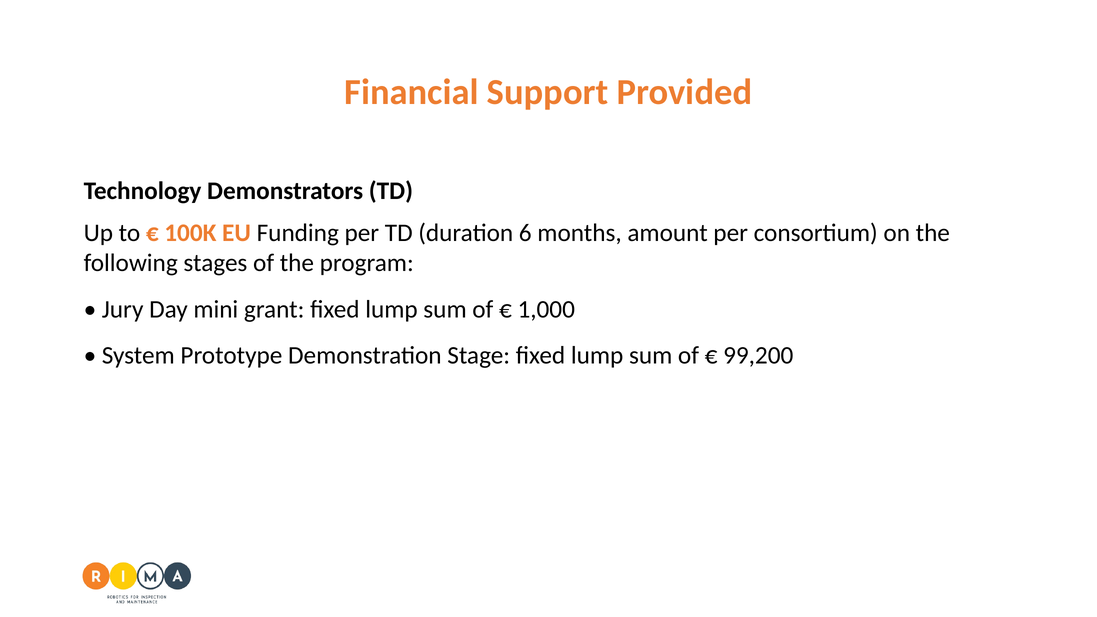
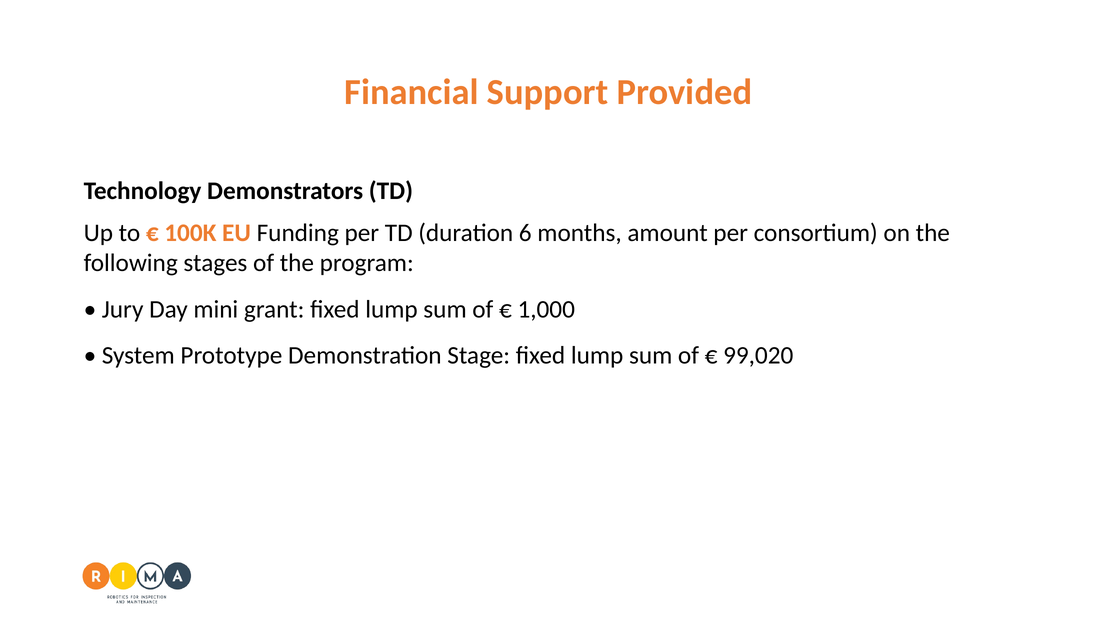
99,200: 99,200 -> 99,020 (758, 356)
